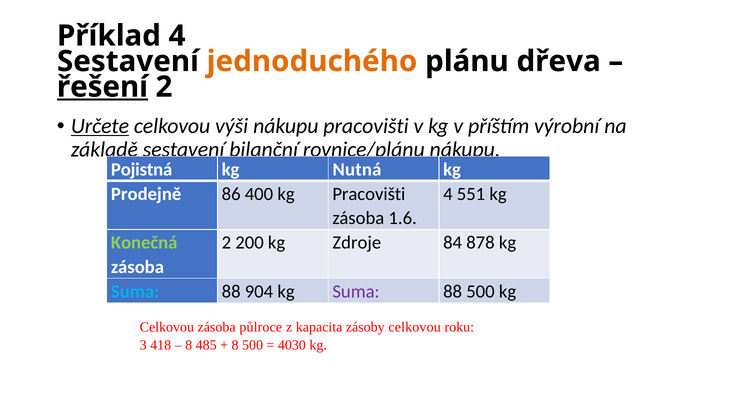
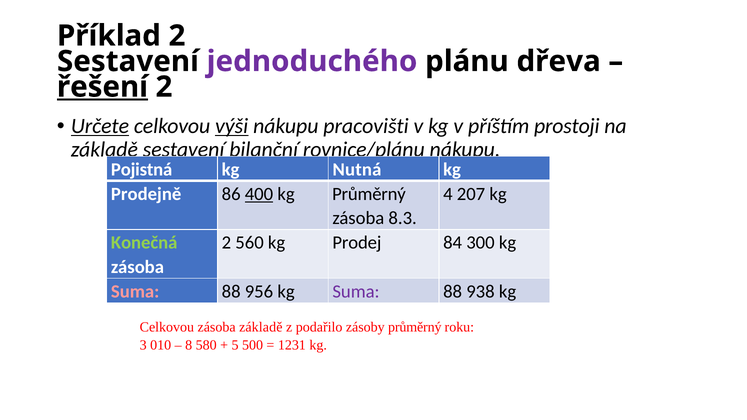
Příklad 4: 4 -> 2 (177, 36)
jednoduchého colour: orange -> purple (312, 61)
výši underline: none -> present (232, 126)
výrobní: výrobní -> prostoji (567, 126)
400 underline: none -> present (259, 194)
kg Pracovišti: Pracovišti -> Průměrný (369, 194)
551: 551 -> 207 (471, 194)
1.6: 1.6 -> 8.3 (403, 218)
200: 200 -> 560 (250, 243)
Zdroje: Zdroje -> Prodej (357, 243)
878: 878 -> 300 (480, 243)
Suma colour: light blue -> pink (135, 291)
904: 904 -> 956 (259, 291)
88 500: 500 -> 938 (480, 291)
zásoba půlroce: půlroce -> základě (261, 327)
kapacita: kapacita -> podařilo (319, 327)
zásoby celkovou: celkovou -> průměrný (415, 327)
418: 418 -> 010 (161, 345)
485: 485 -> 580 (206, 345)
8: 8 -> 5 (235, 345)
4030: 4030 -> 1231 (292, 345)
